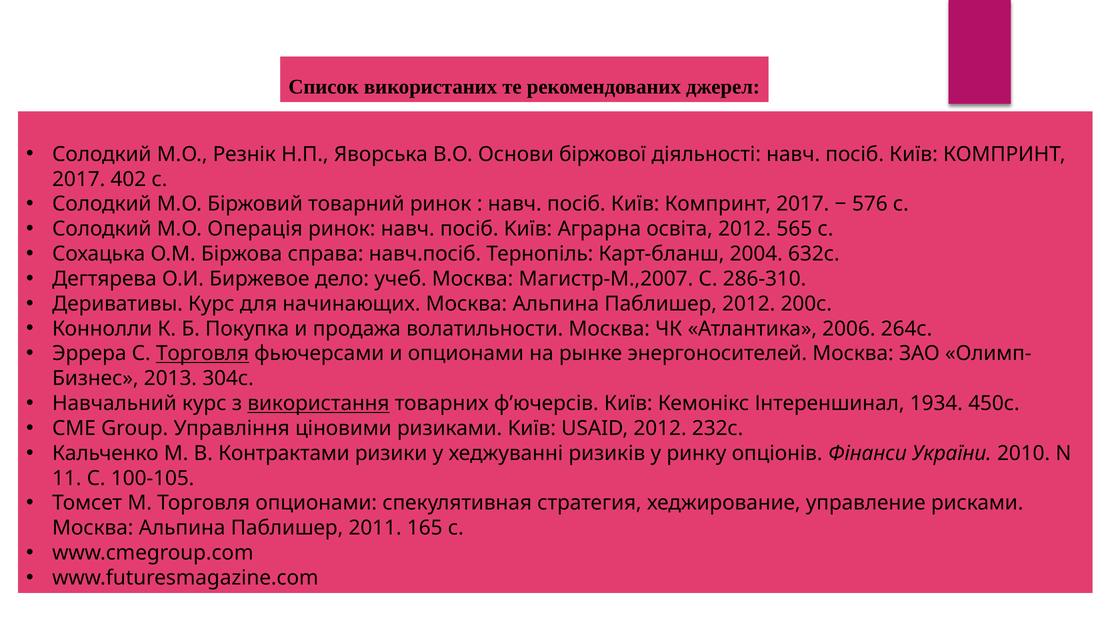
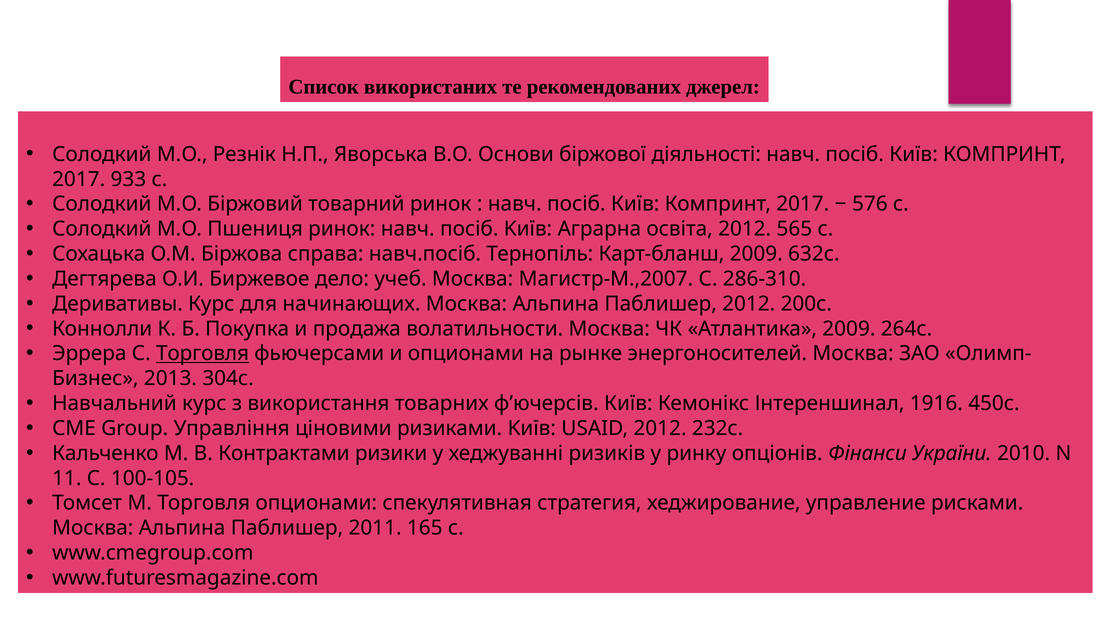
402: 402 -> 933 (128, 179)
Операція: Операція -> Пшениця (255, 229)
Карт-бланш 2004: 2004 -> 2009 (756, 254)
Атлантика 2006: 2006 -> 2009 (849, 329)
використання underline: present -> none (318, 404)
1934: 1934 -> 1916 (936, 404)
